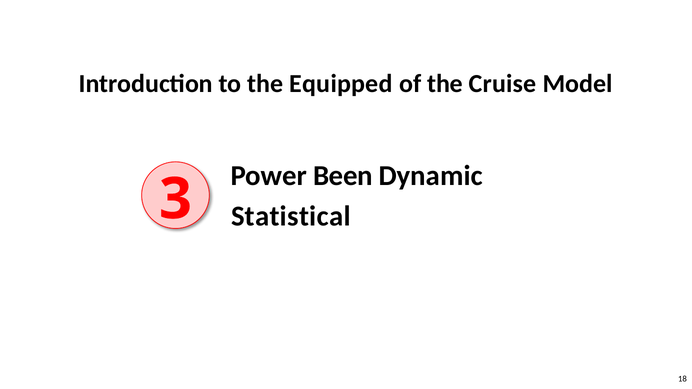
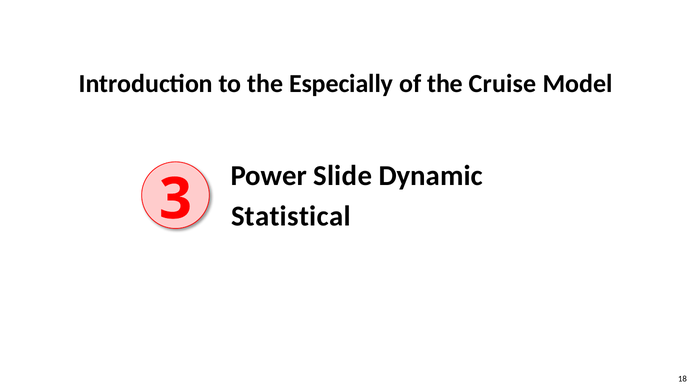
Equipped: Equipped -> Especially (341, 84)
Been: Been -> Slide (343, 176)
